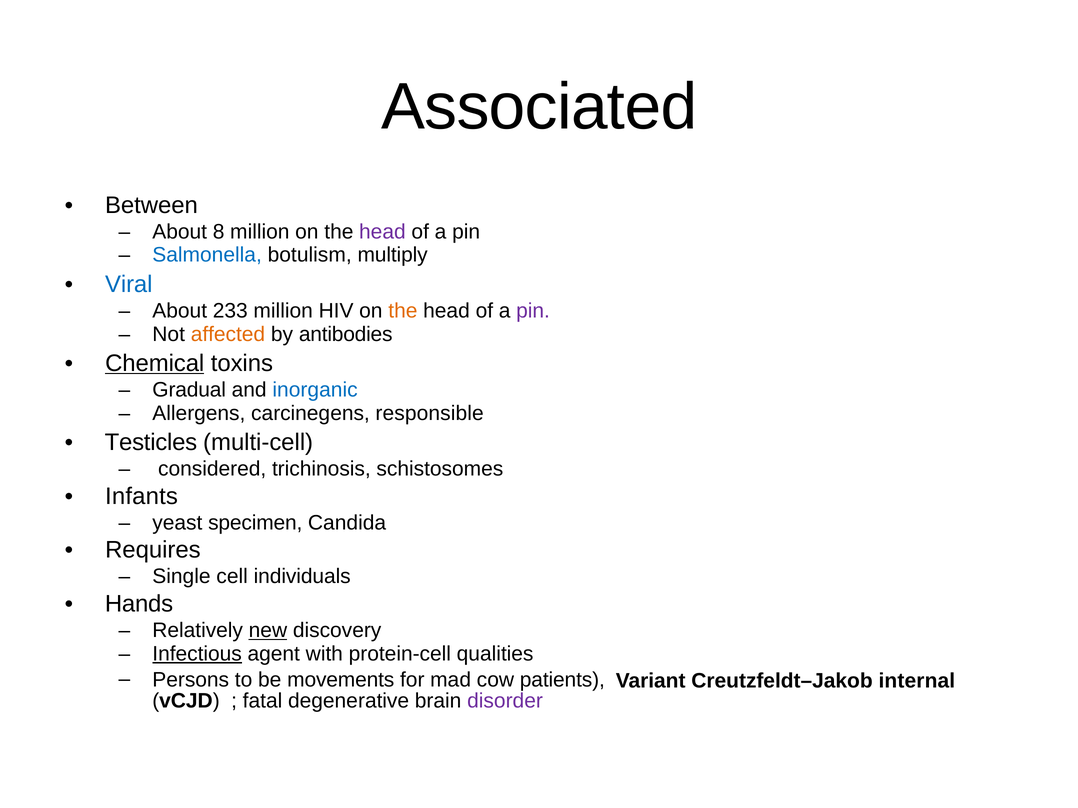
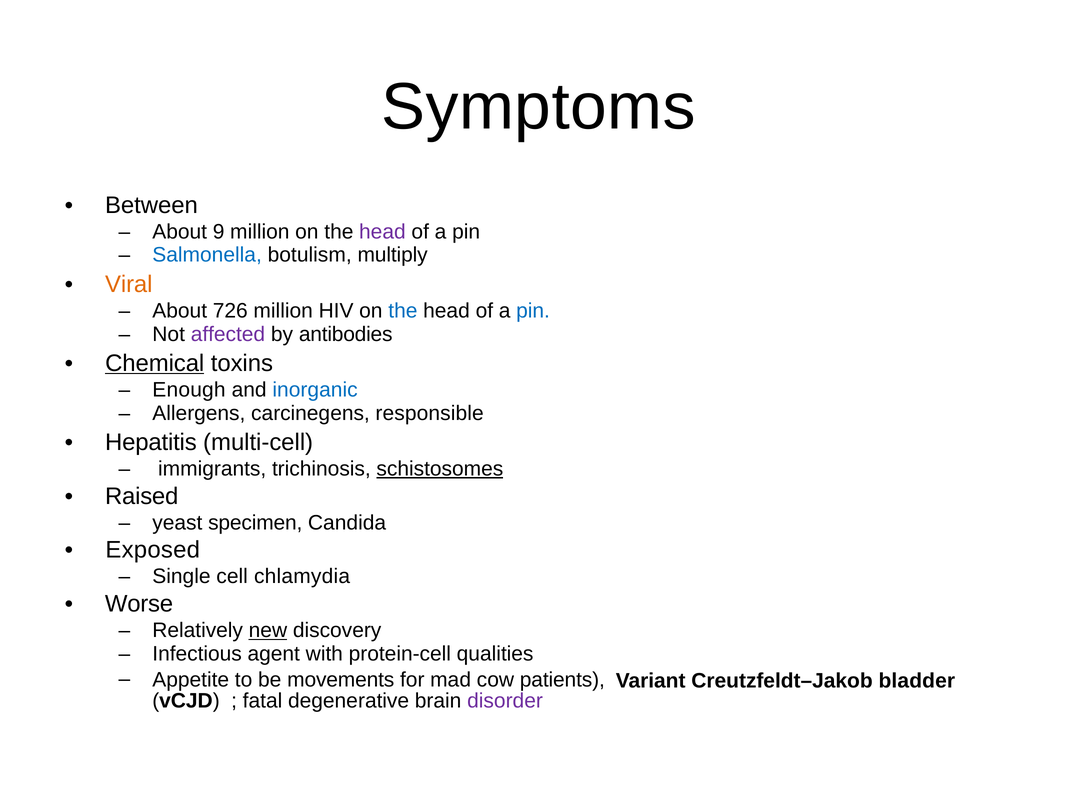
Associated: Associated -> Symptoms (539, 107)
8: 8 -> 9 (219, 232)
Viral colour: blue -> orange (129, 284)
233: 233 -> 726 (230, 311)
the colour: orange -> blue (403, 311)
pin colour: purple -> blue (533, 311)
affected colour: orange -> purple (228, 334)
Gradual: Gradual -> Enough (189, 390)
Testicles: Testicles -> Hepatitis (151, 443)
considered: considered -> immigrants (212, 469)
schistosomes underline: none -> present (440, 469)
Infants: Infants -> Raised (142, 496)
Requires: Requires -> Exposed (153, 550)
individuals: individuals -> chlamydia (302, 577)
Hands: Hands -> Worse (139, 604)
Infectious underline: present -> none (197, 654)
Persons: Persons -> Appetite (191, 680)
internal: internal -> bladder (917, 681)
